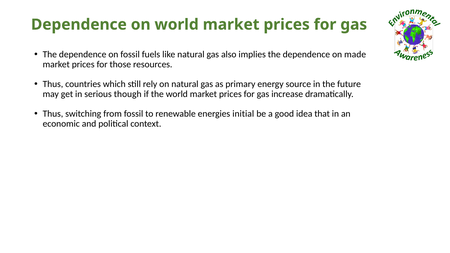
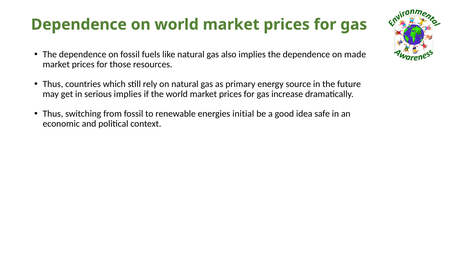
serious though: though -> implies (128, 94)
that: that -> safe (322, 114)
